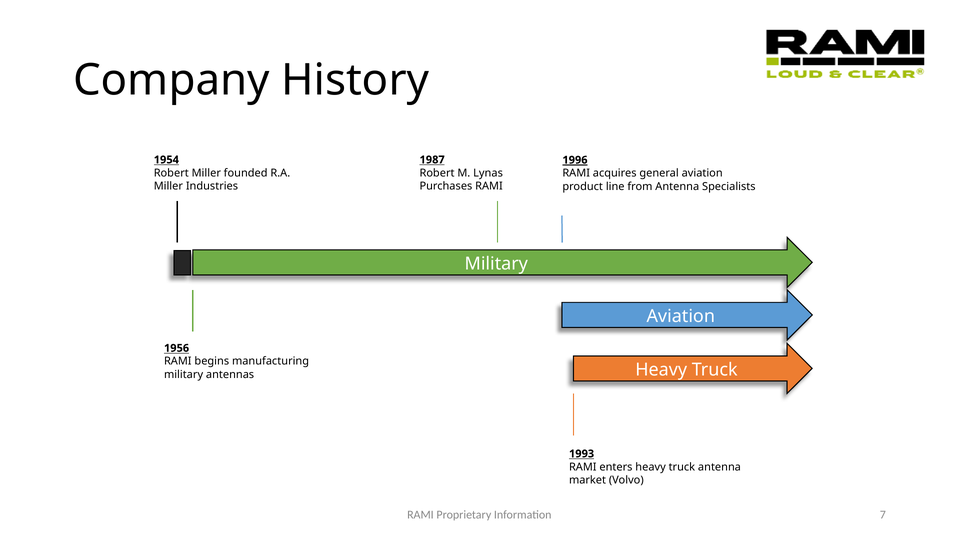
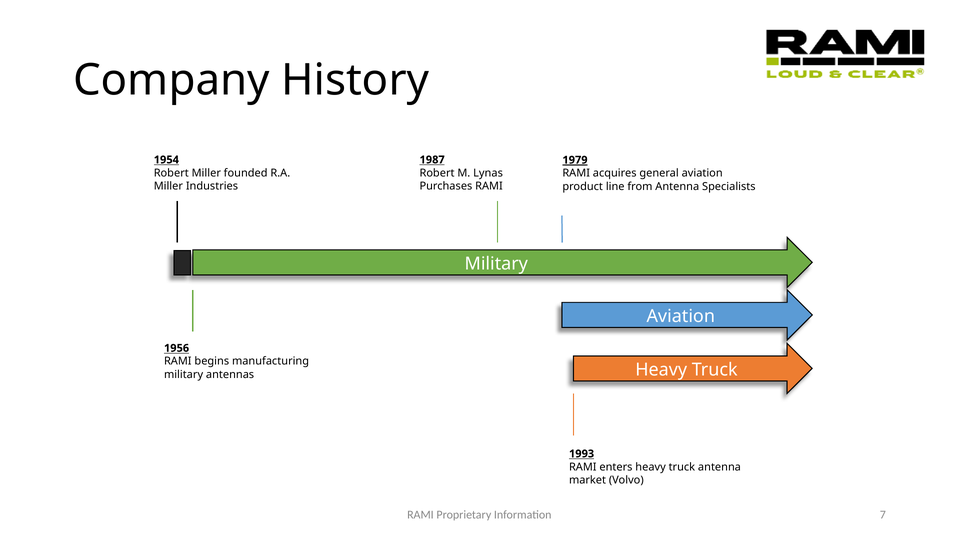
1996: 1996 -> 1979 (575, 160)
